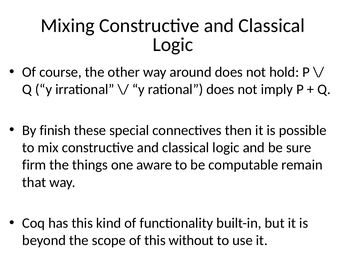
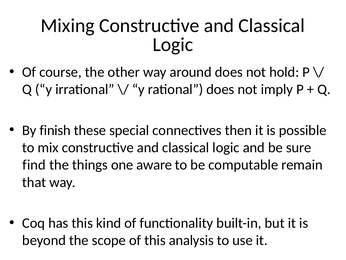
firm: firm -> find (34, 165)
without: without -> analysis (191, 240)
